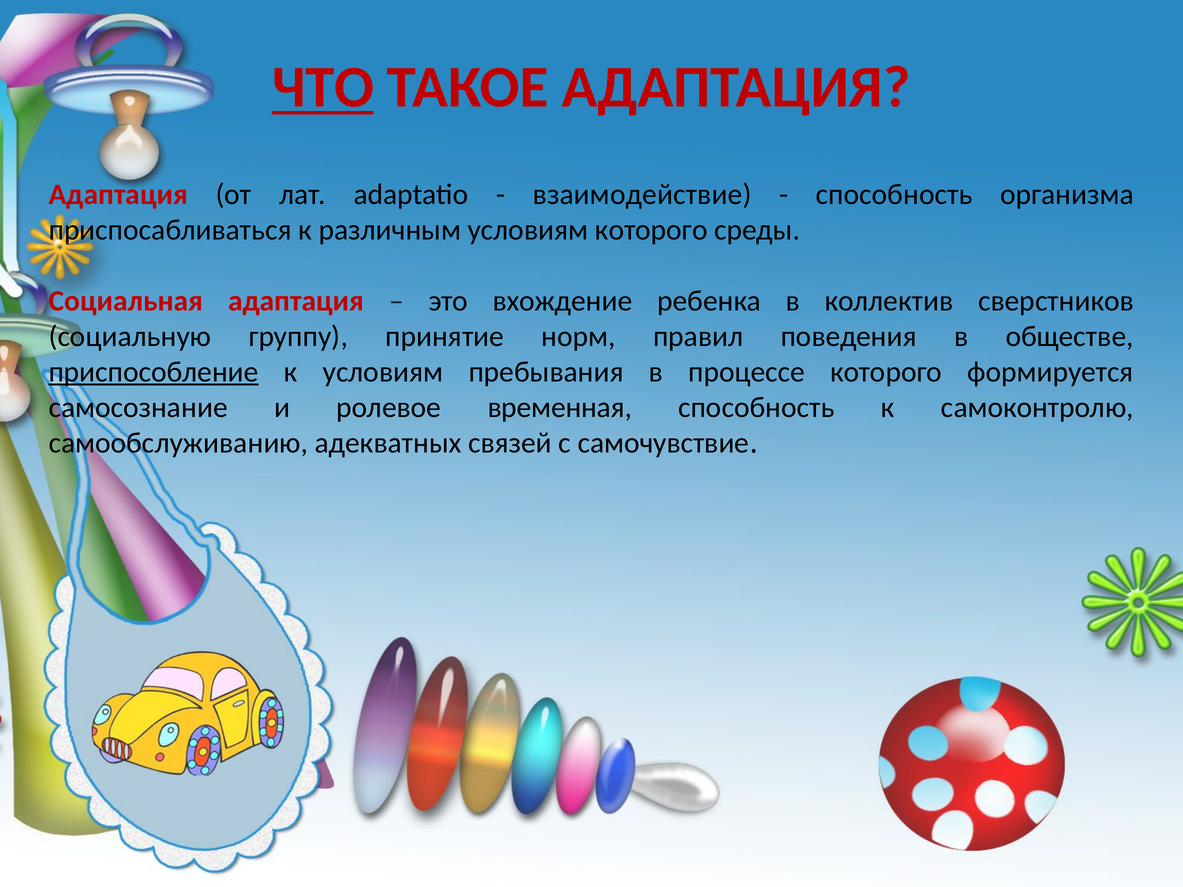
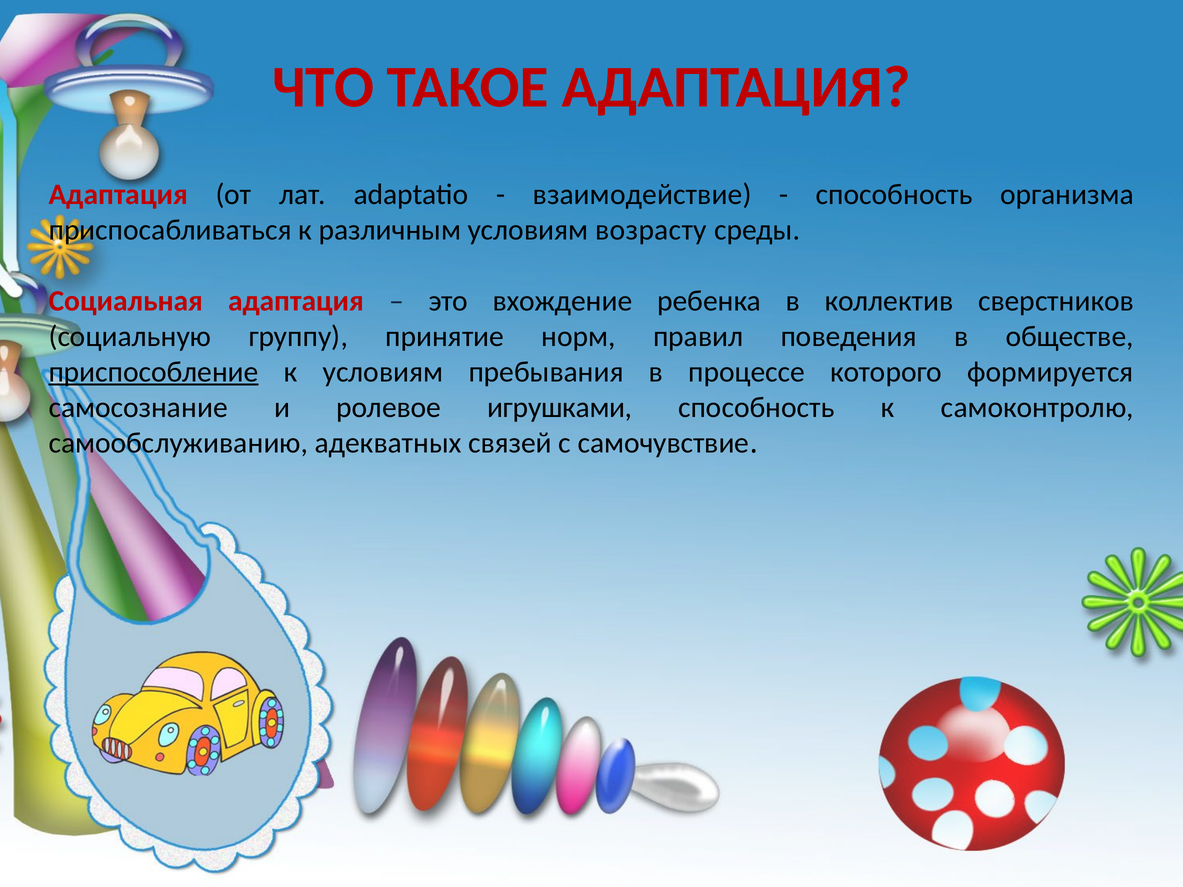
ЧТО underline: present -> none (323, 87)
условиям которого: которого -> возрасту (651, 230)
временная: временная -> игрушками (560, 407)
